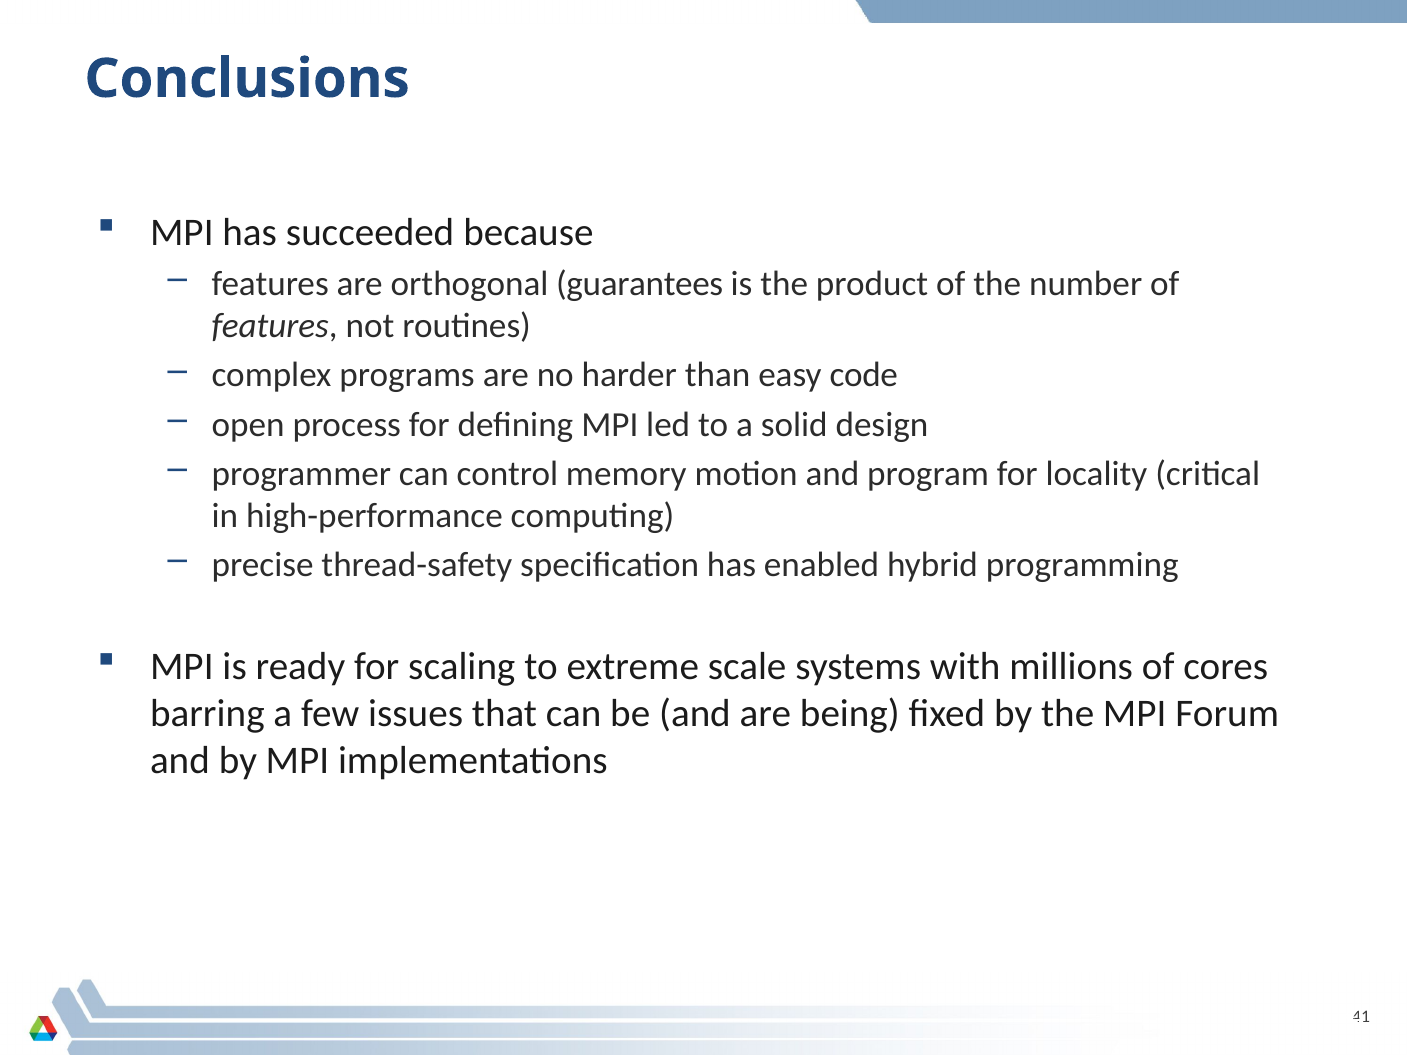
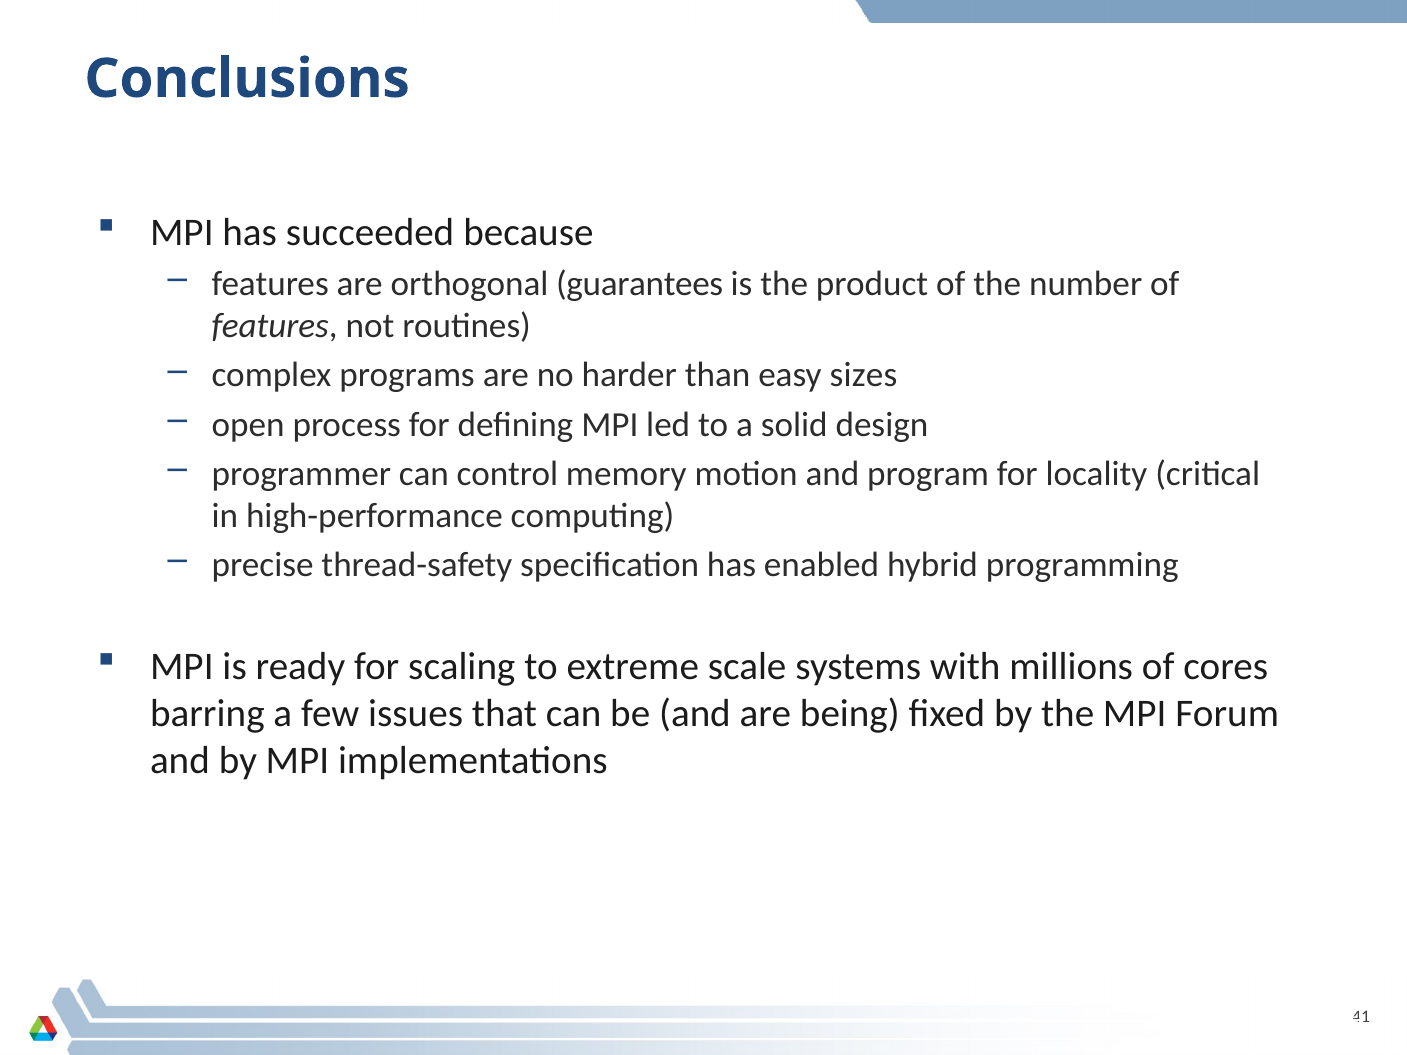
code: code -> sizes (863, 375)
